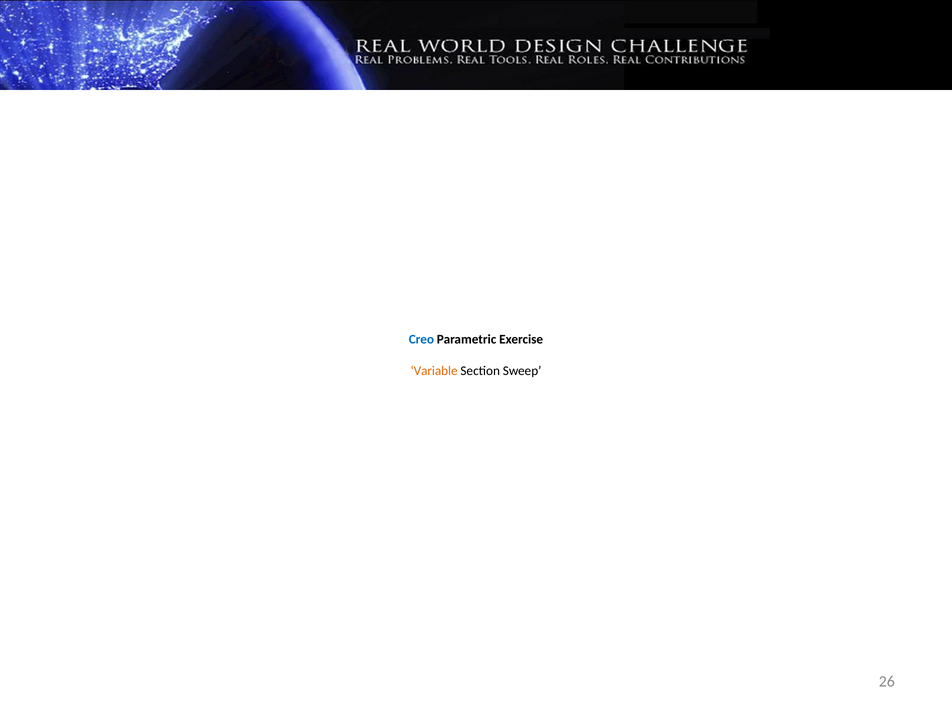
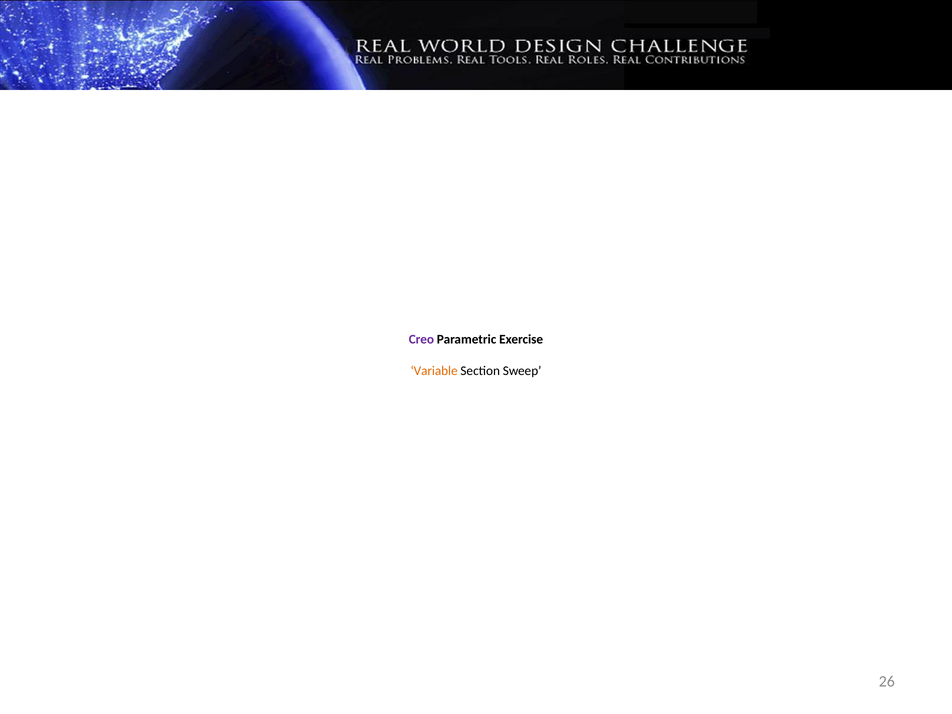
Creo colour: blue -> purple (421, 339)
